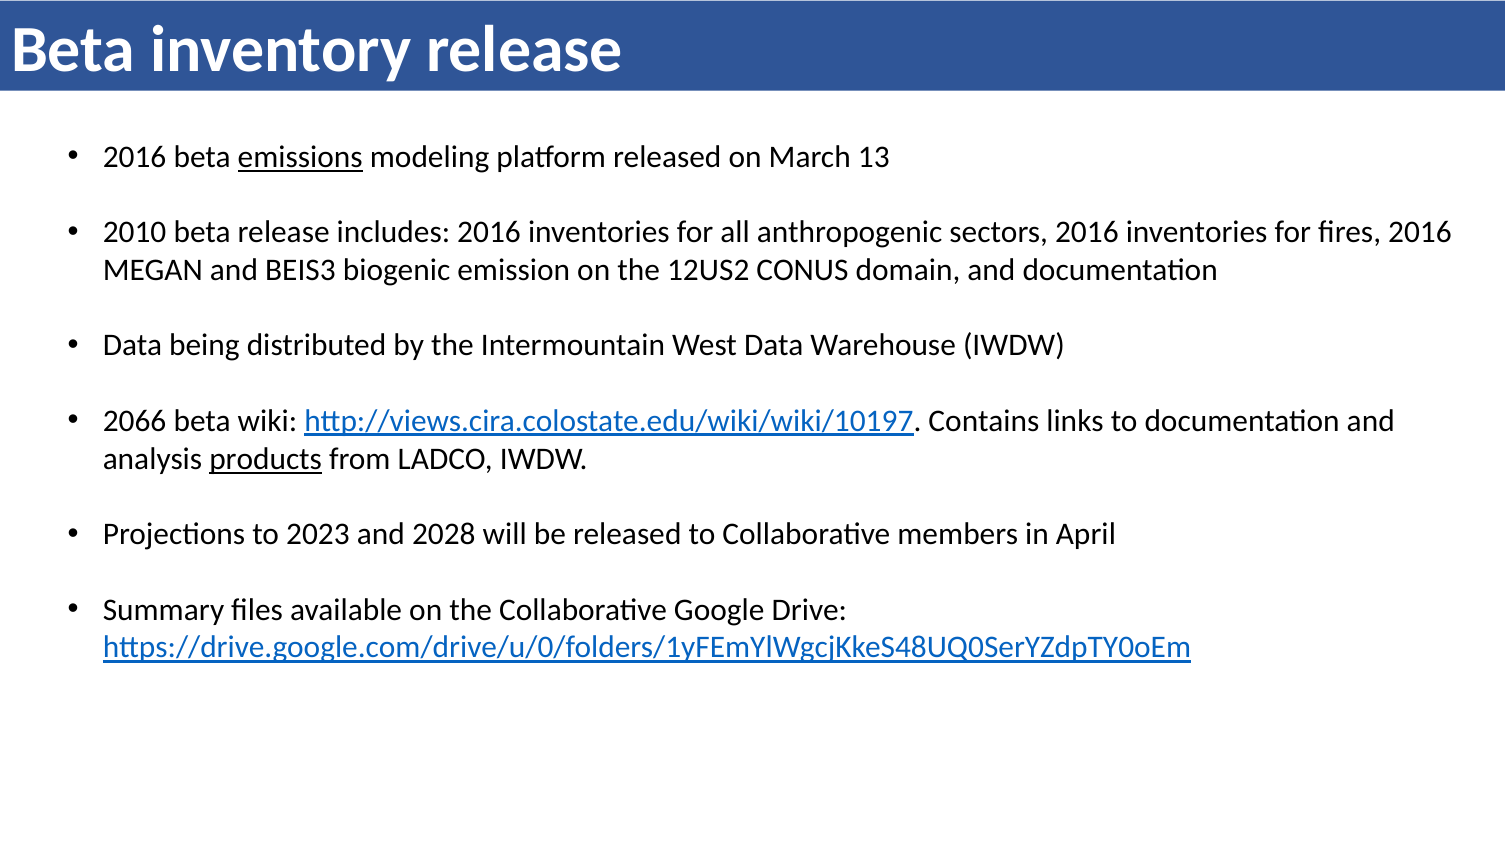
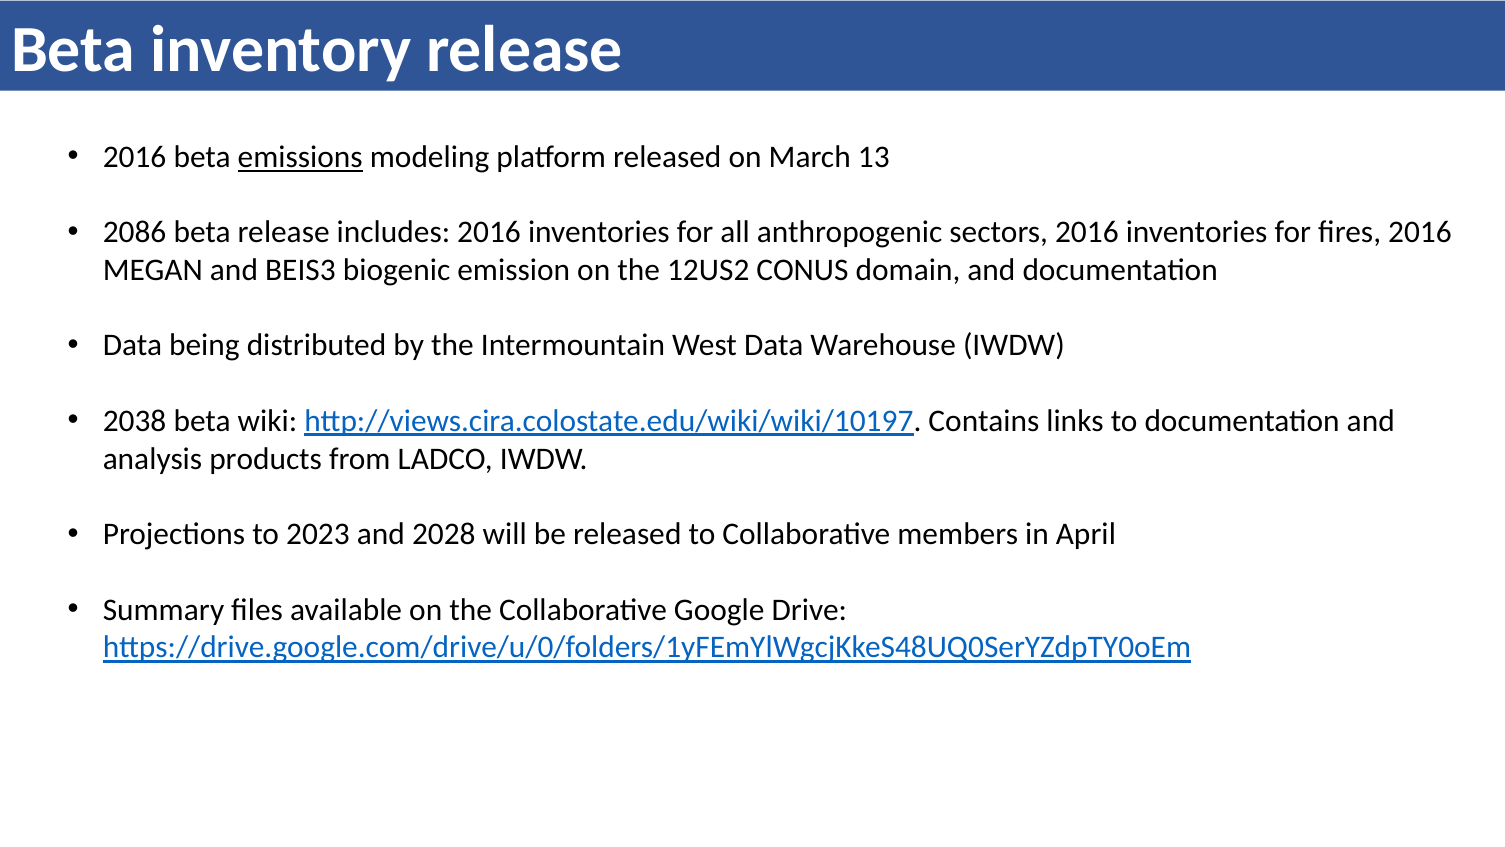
2010: 2010 -> 2086 (135, 232)
2066: 2066 -> 2038 (135, 421)
products underline: present -> none (266, 459)
